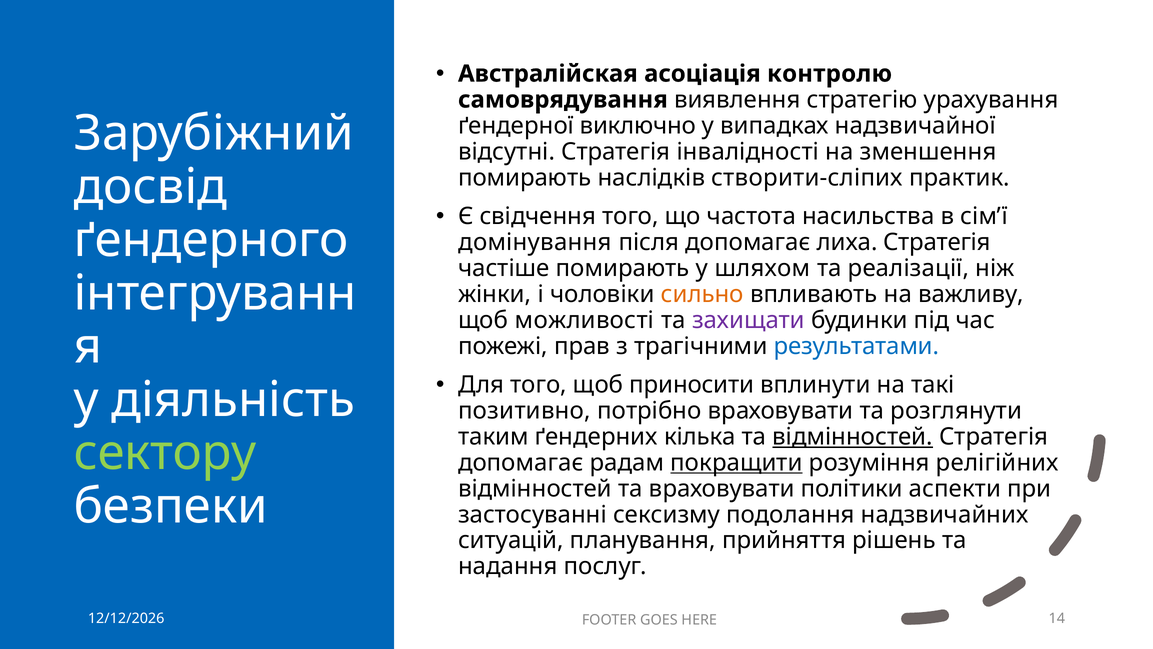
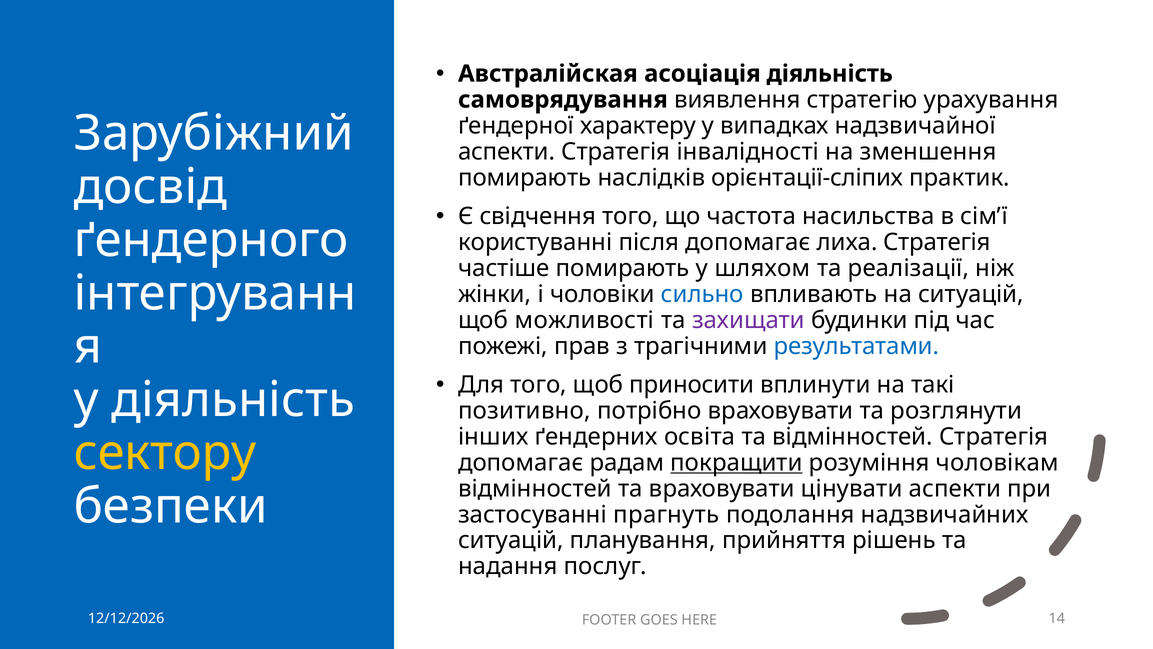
асоціація контролю: контролю -> діяльність (830, 74)
виключно: виключно -> характеру (638, 126)
відсутні: відсутні -> аспекти (507, 151)
створити-сліпих: створити-сліпих -> орієнтації-сліпих (807, 177)
домінування: домінування -> користуванні (535, 242)
сильно colour: orange -> blue (702, 294)
на важливу: важливу -> ситуацій (971, 294)
таким: таким -> інших (493, 436)
кілька: кілька -> освіта (700, 436)
відмінностей underline: present -> none (853, 436)
сектору colour: light green -> yellow (165, 453)
релігійних: релігійних -> чоловікам (997, 462)
політики: політики -> цінувати (852, 488)
сексизму: сексизму -> прагнуть (666, 514)
